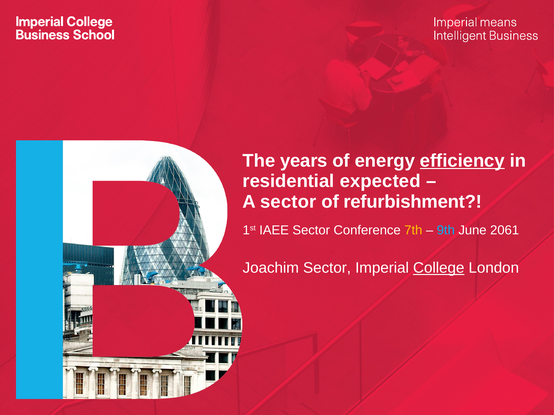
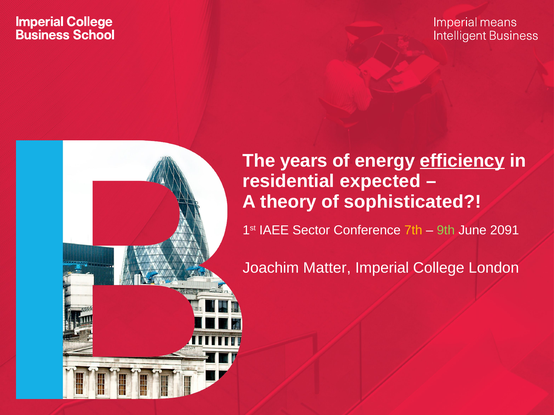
A sector: sector -> theory (288, 202)
refurbishment: refurbishment -> sophisticated (413, 202)
9th colour: light blue -> light green (446, 230)
2061: 2061 -> 2091 (505, 230)
Joachim Sector: Sector -> Matter (327, 268)
College underline: present -> none (439, 268)
